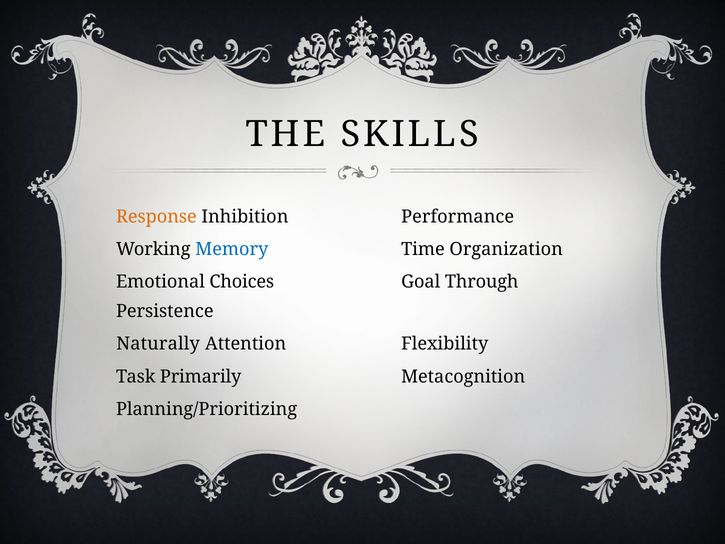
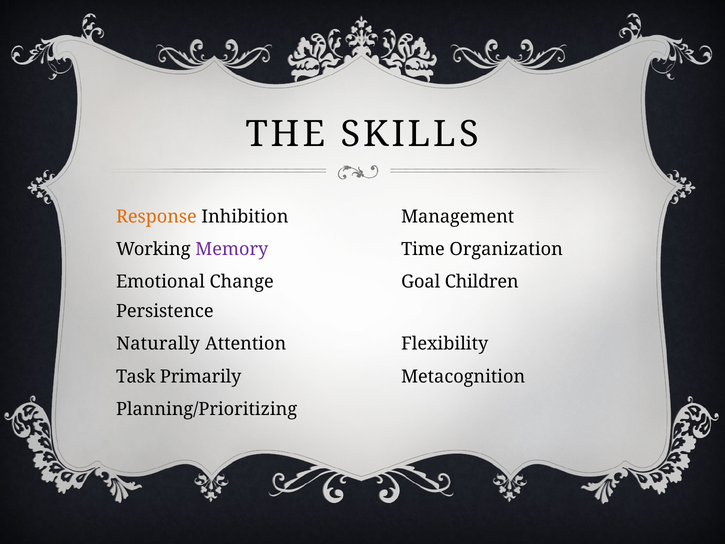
Performance: Performance -> Management (458, 217)
Memory colour: blue -> purple (232, 249)
Choices: Choices -> Change (242, 282)
Through: Through -> Children (482, 282)
